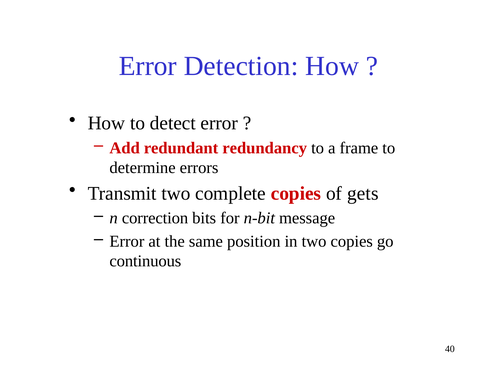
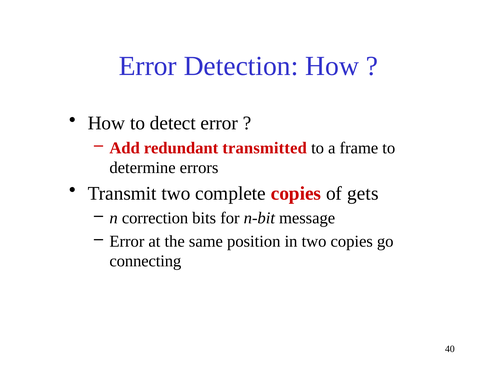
redundancy: redundancy -> transmitted (265, 148)
continuous: continuous -> connecting (145, 261)
